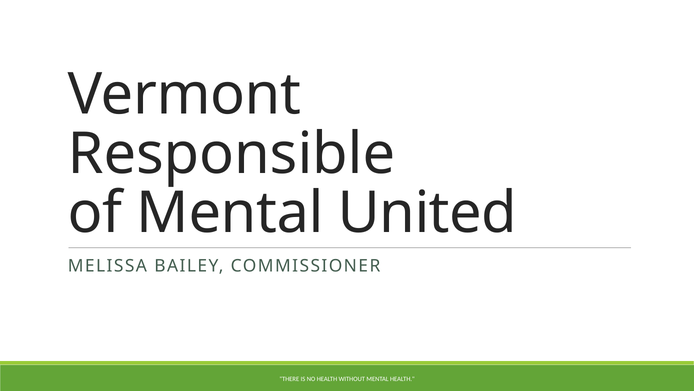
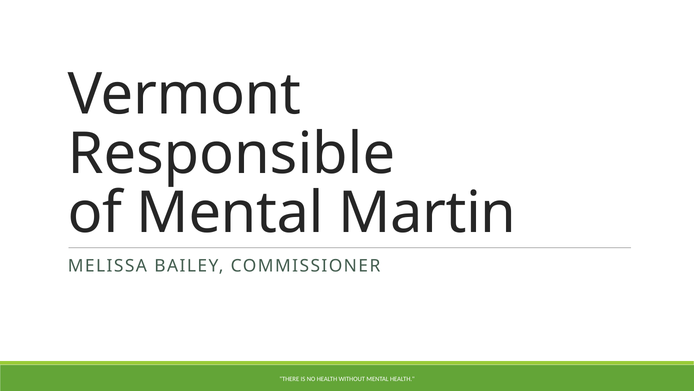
United: United -> Martin (427, 213)
